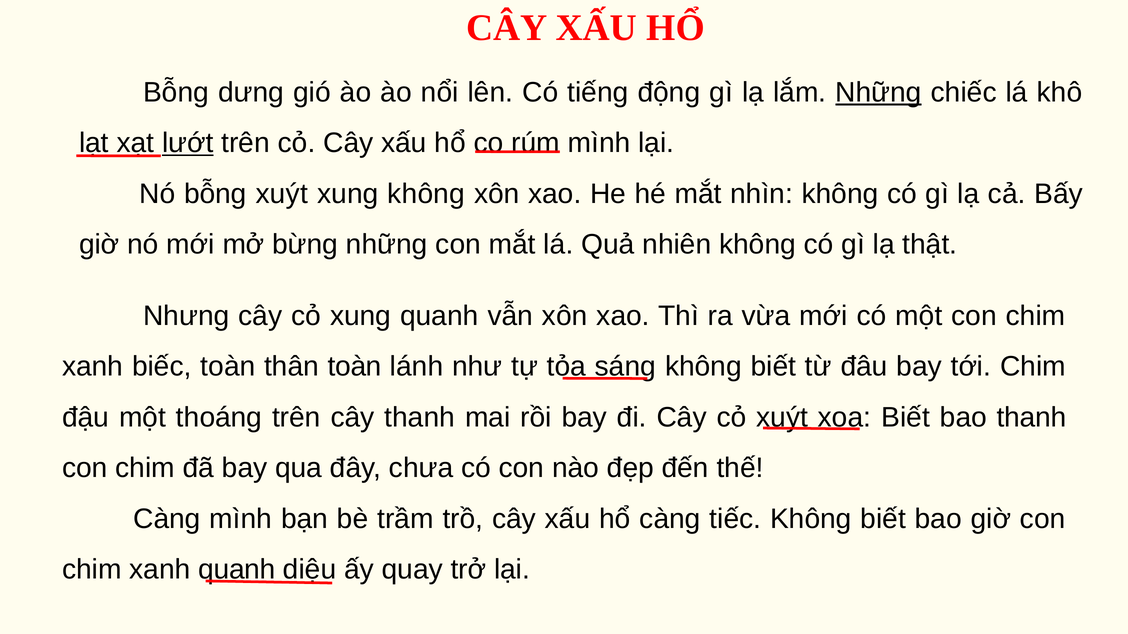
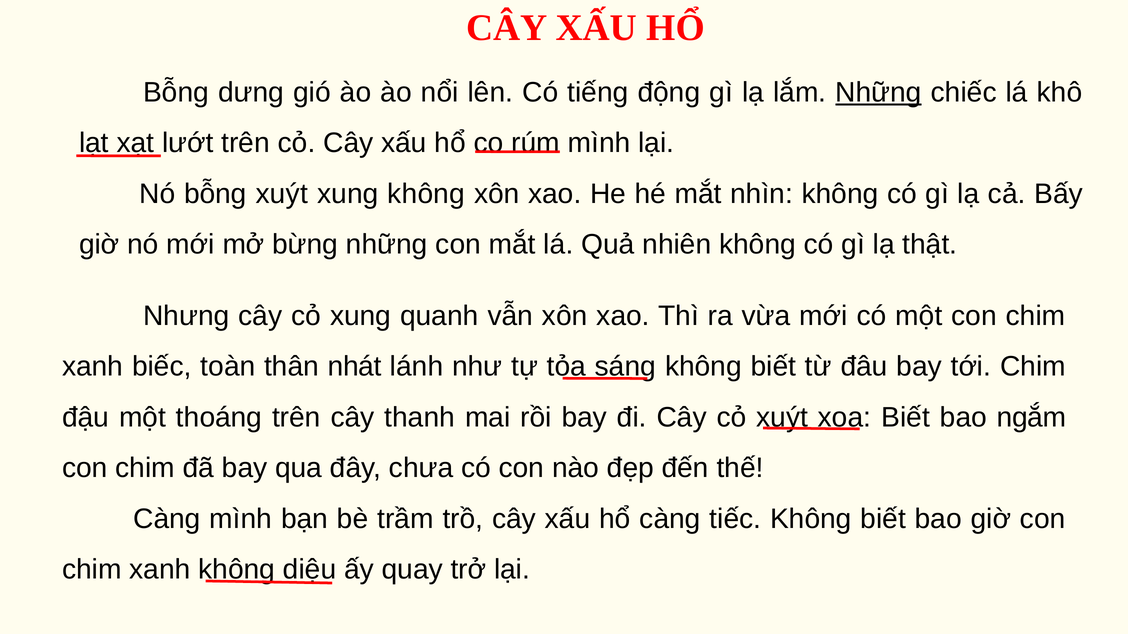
lướt underline: present -> none (188, 143)
thân toàn: toàn -> nhát (355, 367)
bao thanh: thanh -> ngắm (1031, 418)
xanh quanh: quanh -> không (237, 570)
